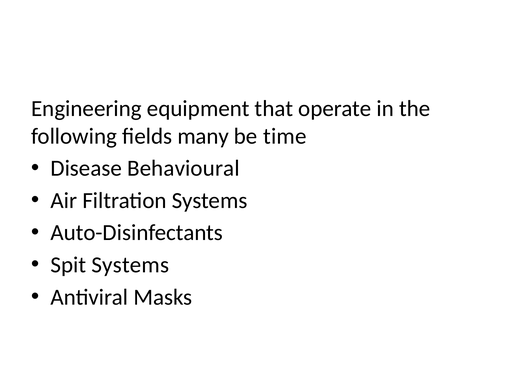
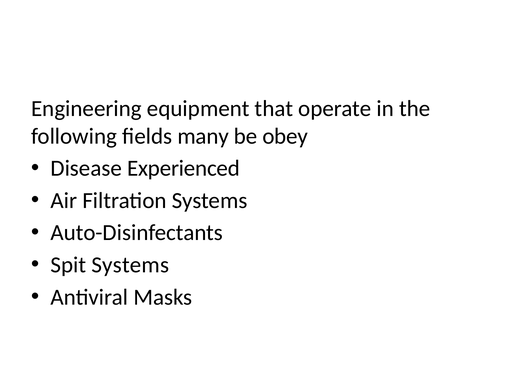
time: time -> obey (285, 136)
Behavioural: Behavioural -> Experienced (184, 169)
